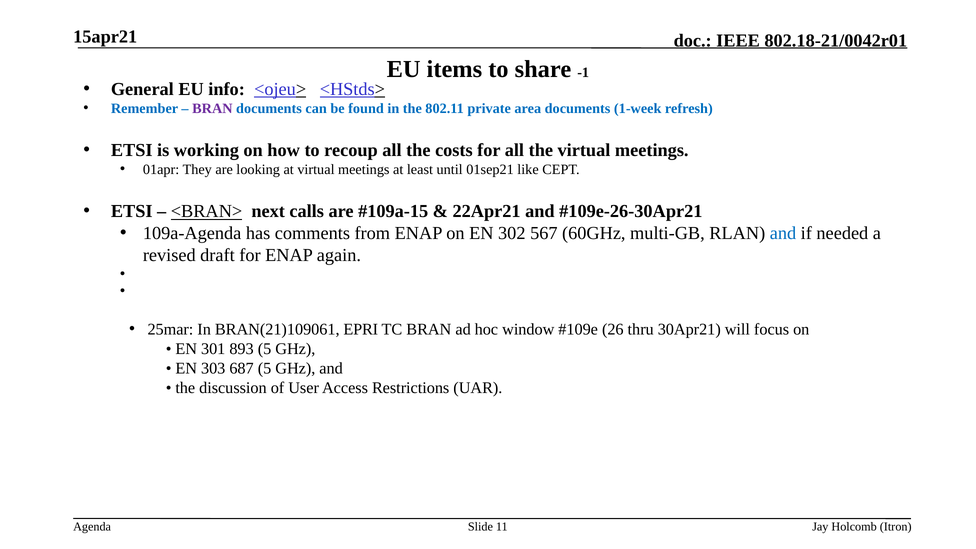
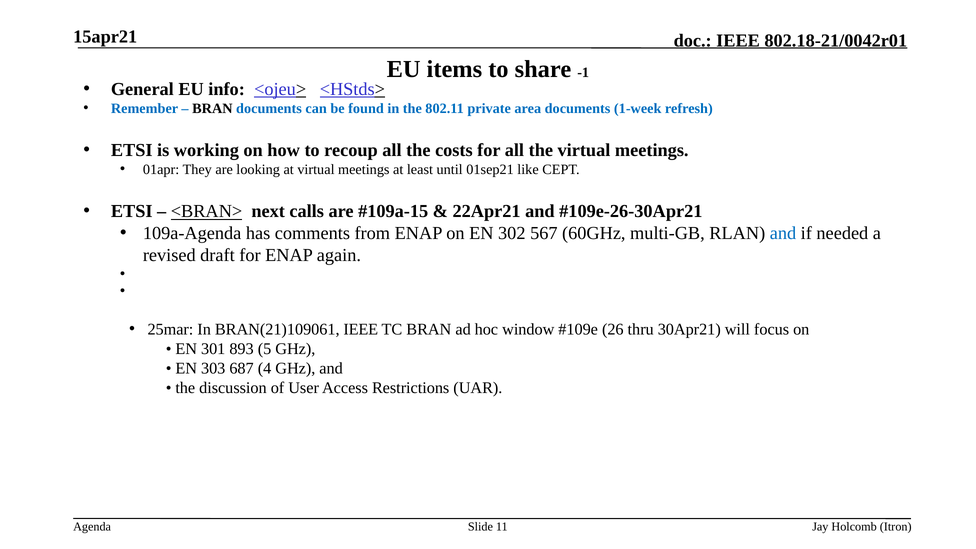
BRAN colour: purple -> black (212, 108)
BRAN(21)109061 EPRI: EPRI -> IEEE (361, 329)
687 5: 5 -> 4 (265, 368)
